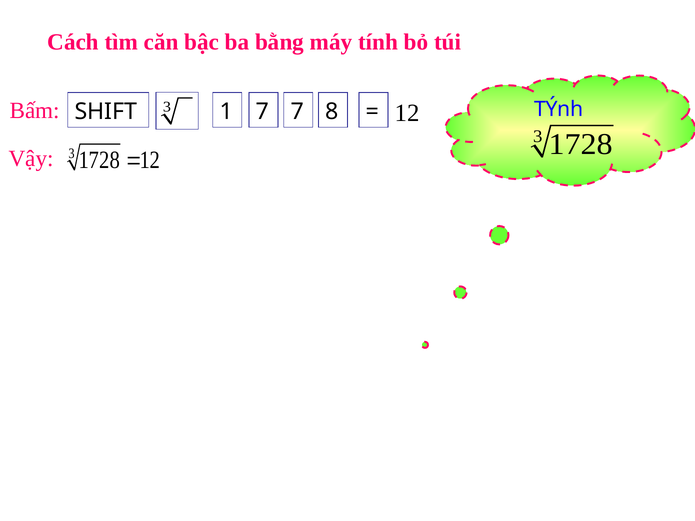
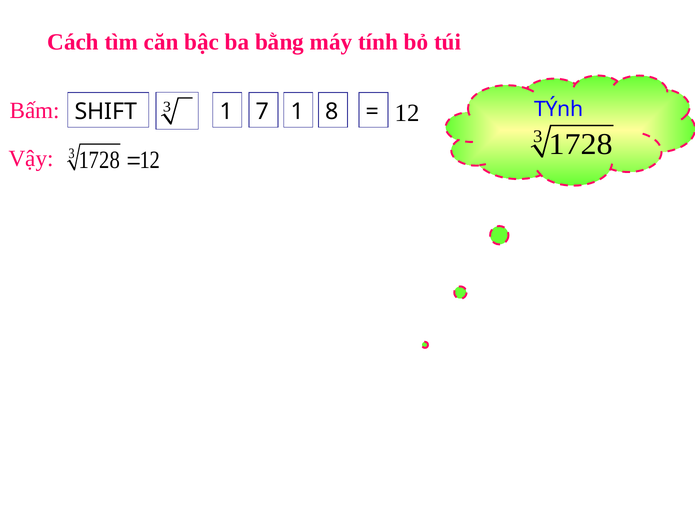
7 7: 7 -> 1 (297, 112)
